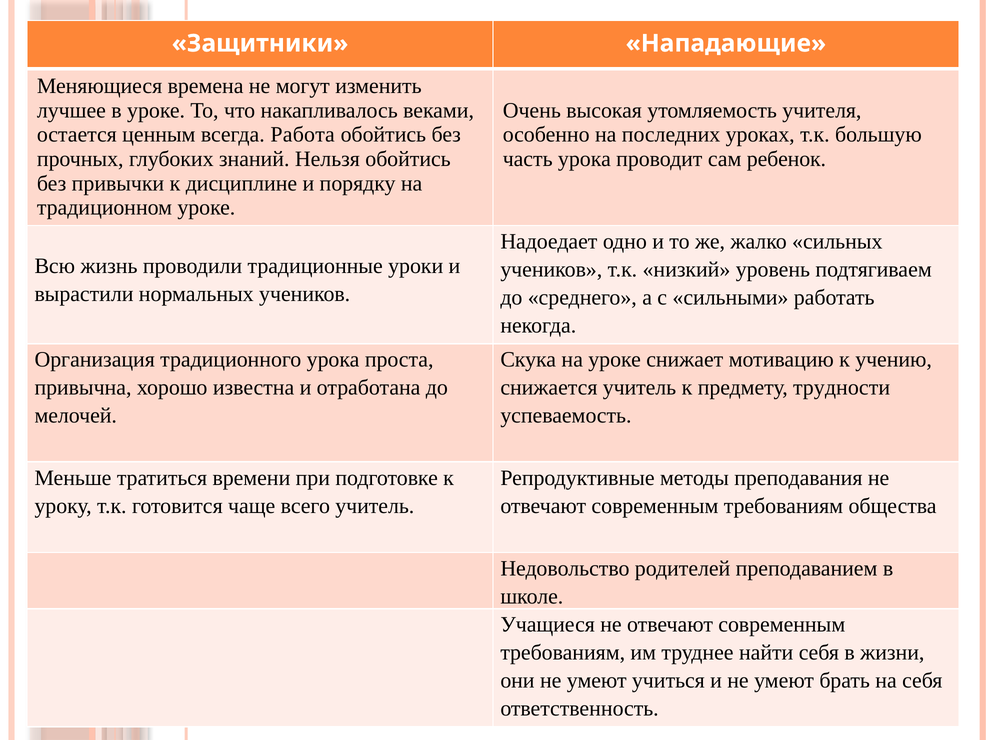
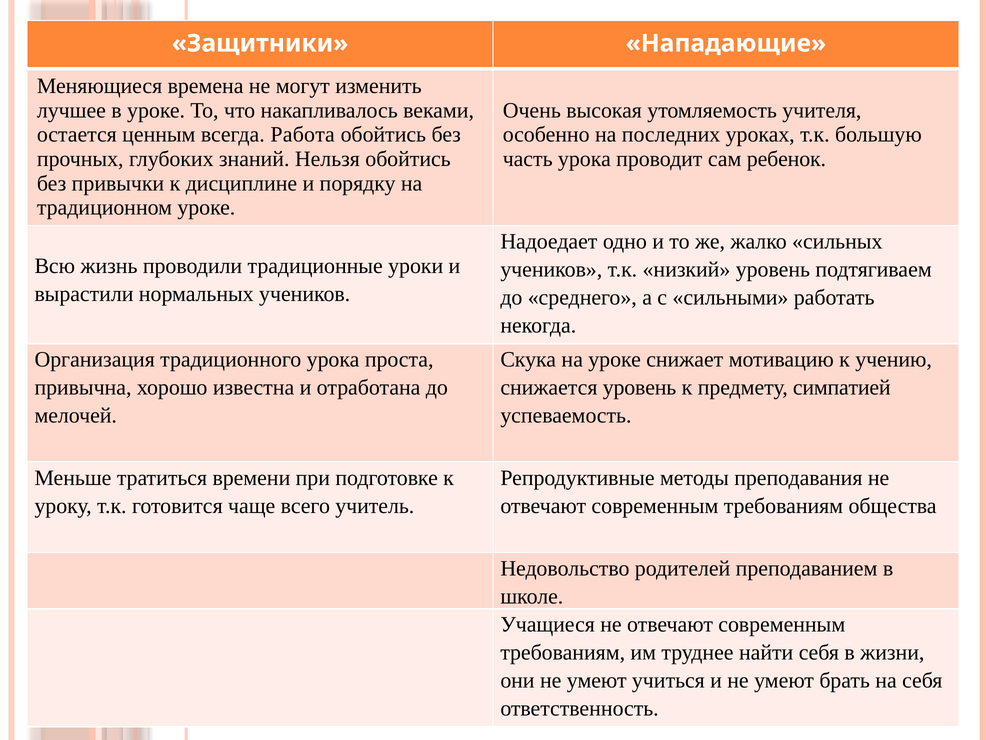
снижается учитель: учитель -> уровень (640, 387)
трудности: трудности -> симпатией (842, 387)
